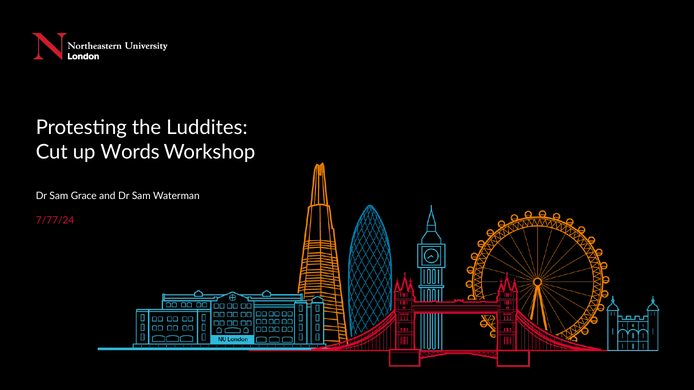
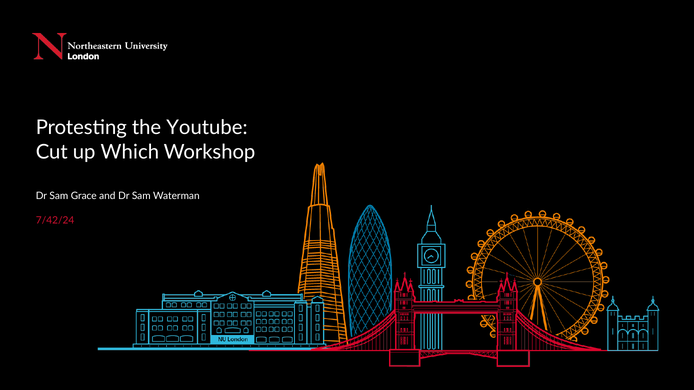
Luddites: Luddites -> Youtube (207, 128)
Words: Words -> Which (130, 152)
7/77/24: 7/77/24 -> 7/42/24 (55, 220)
